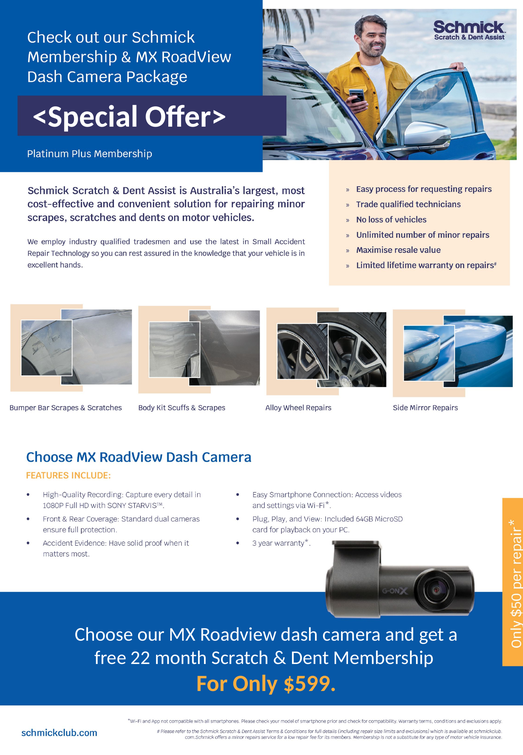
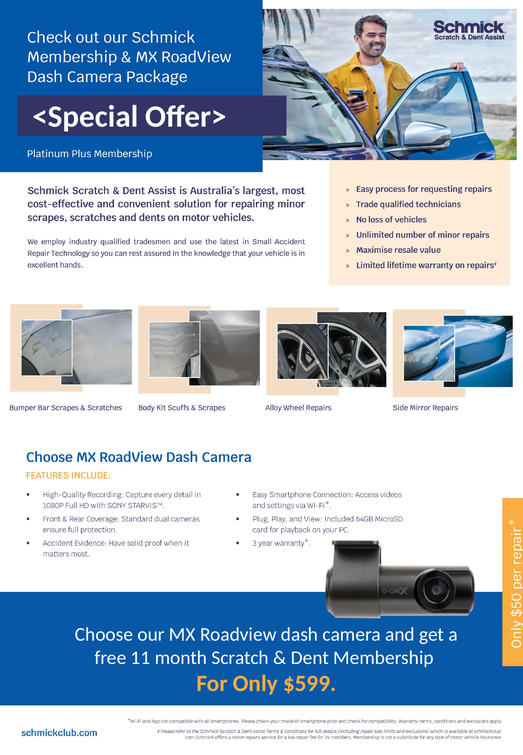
22: 22 -> 11 (140, 658)
